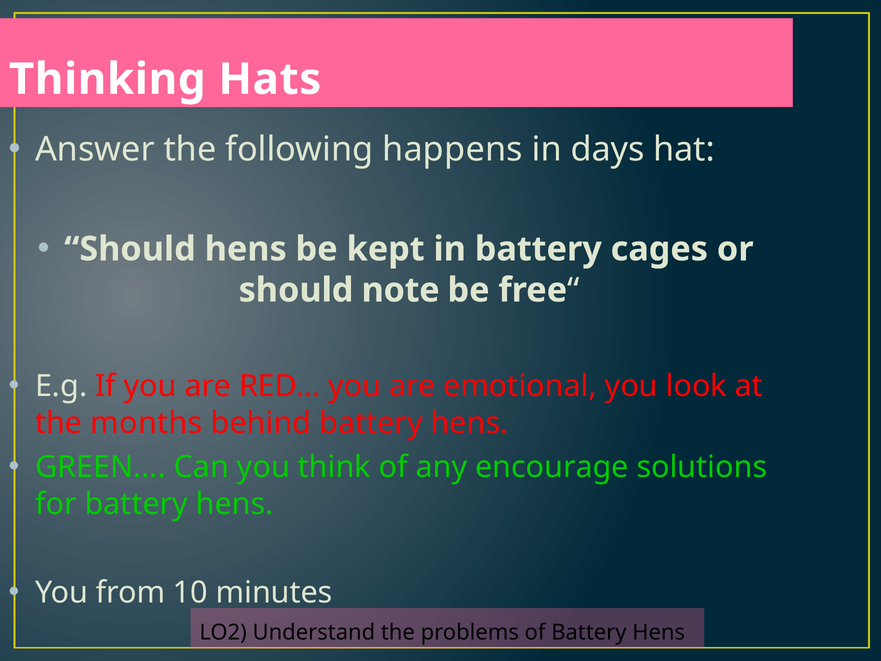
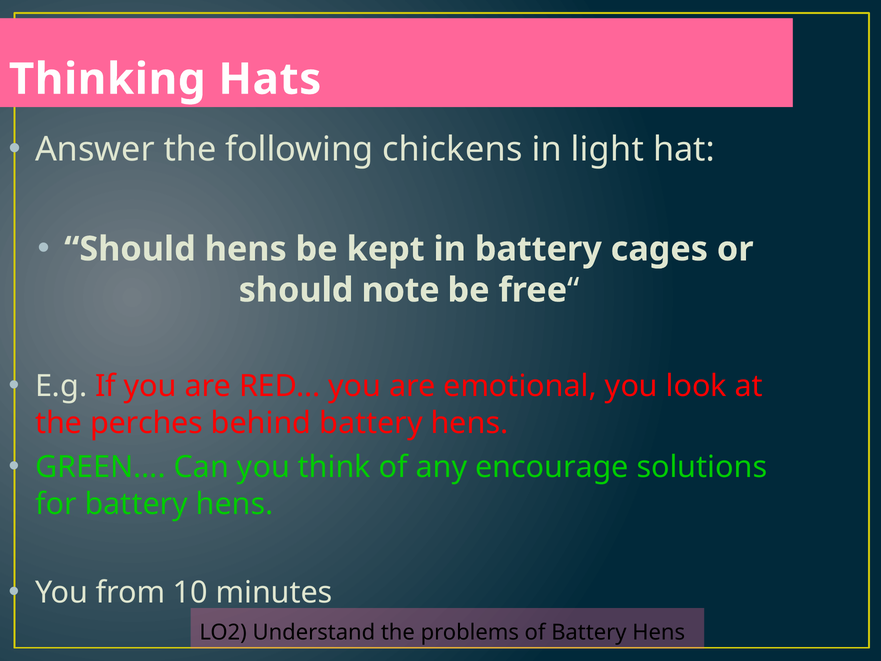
happens: happens -> chickens (452, 150)
days: days -> light (607, 150)
months: months -> perches (147, 423)
